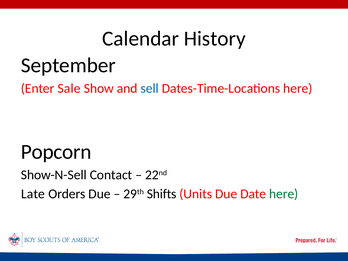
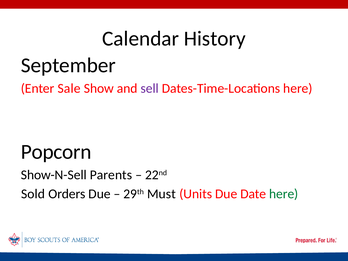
sell colour: blue -> purple (150, 88)
Contact: Contact -> Parents (111, 175)
Late: Late -> Sold (33, 194)
Shifts: Shifts -> Must (161, 194)
